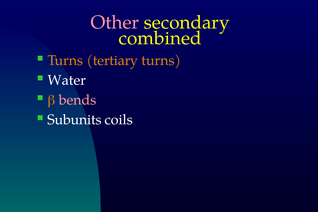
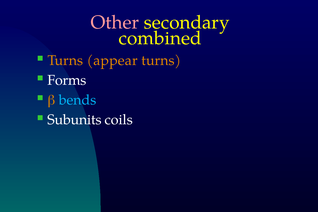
tertiary: tertiary -> appear (112, 60)
Water: Water -> Forms (67, 80)
bends colour: pink -> light blue (78, 100)
